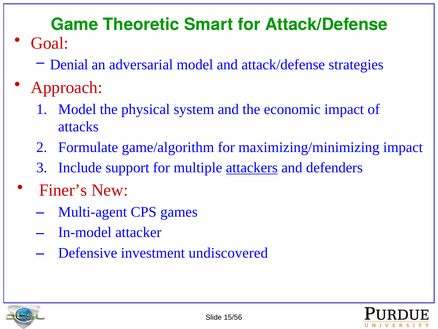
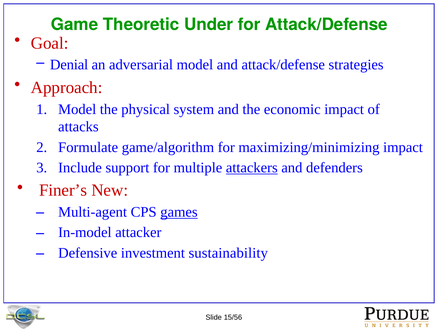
Smart: Smart -> Under (209, 24)
games underline: none -> present (179, 212)
undiscovered: undiscovered -> sustainability (228, 253)
